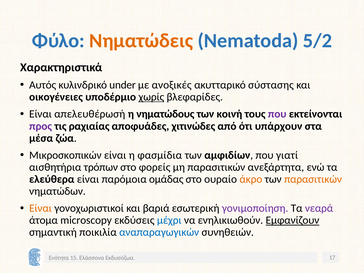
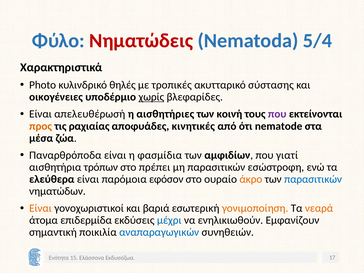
Νηματώδεις colour: orange -> red (141, 41)
5/2: 5/2 -> 5/4 (317, 41)
Αυτός: Αυτός -> Photo (43, 85)
under: under -> θηλές (123, 85)
ανοξικές: ανοξικές -> τροπικές (172, 85)
νηματώδους: νηματώδους -> αισθητήριες (165, 114)
προς colour: purple -> orange (41, 126)
χιτινώδες: χιτινώδες -> κινητικές (193, 126)
υπάρχουν: υπάρχουν -> nematode (279, 126)
Μικροσκοπικών: Μικροσκοπικών -> Παναρθρόποδα (65, 155)
φορείς: φορείς -> πρέπει (155, 167)
ανεξάρτητα: ανεξάρτητα -> εσώστροφη (276, 167)
ομάδας: ομάδας -> εφόσον (166, 179)
παρασιτικών colour: orange -> blue (313, 179)
γονιμοποίηση colour: purple -> orange (255, 208)
νεαρά colour: purple -> orange (319, 208)
microscopy: microscopy -> επιδερμίδα (86, 220)
Εμφανίζουν underline: present -> none (292, 220)
